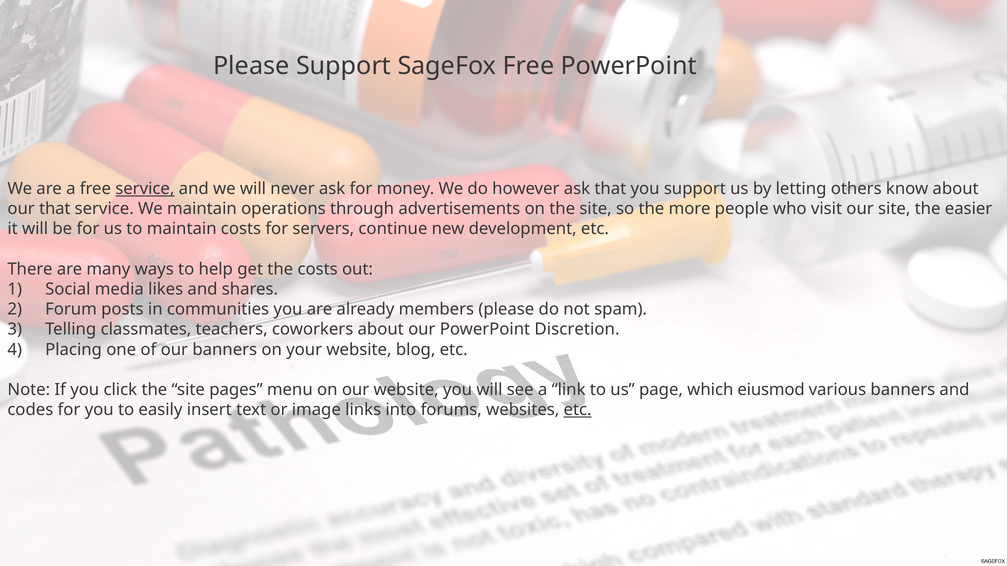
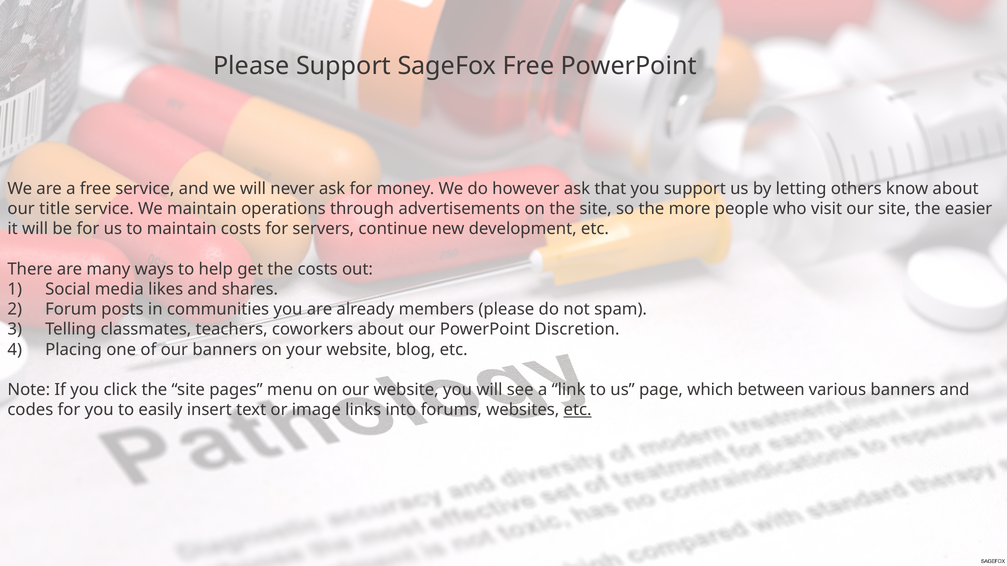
service underline: present -> none (145, 189)
our that: that -> title (55, 209)
eiusmod: eiusmod -> between (771, 390)
